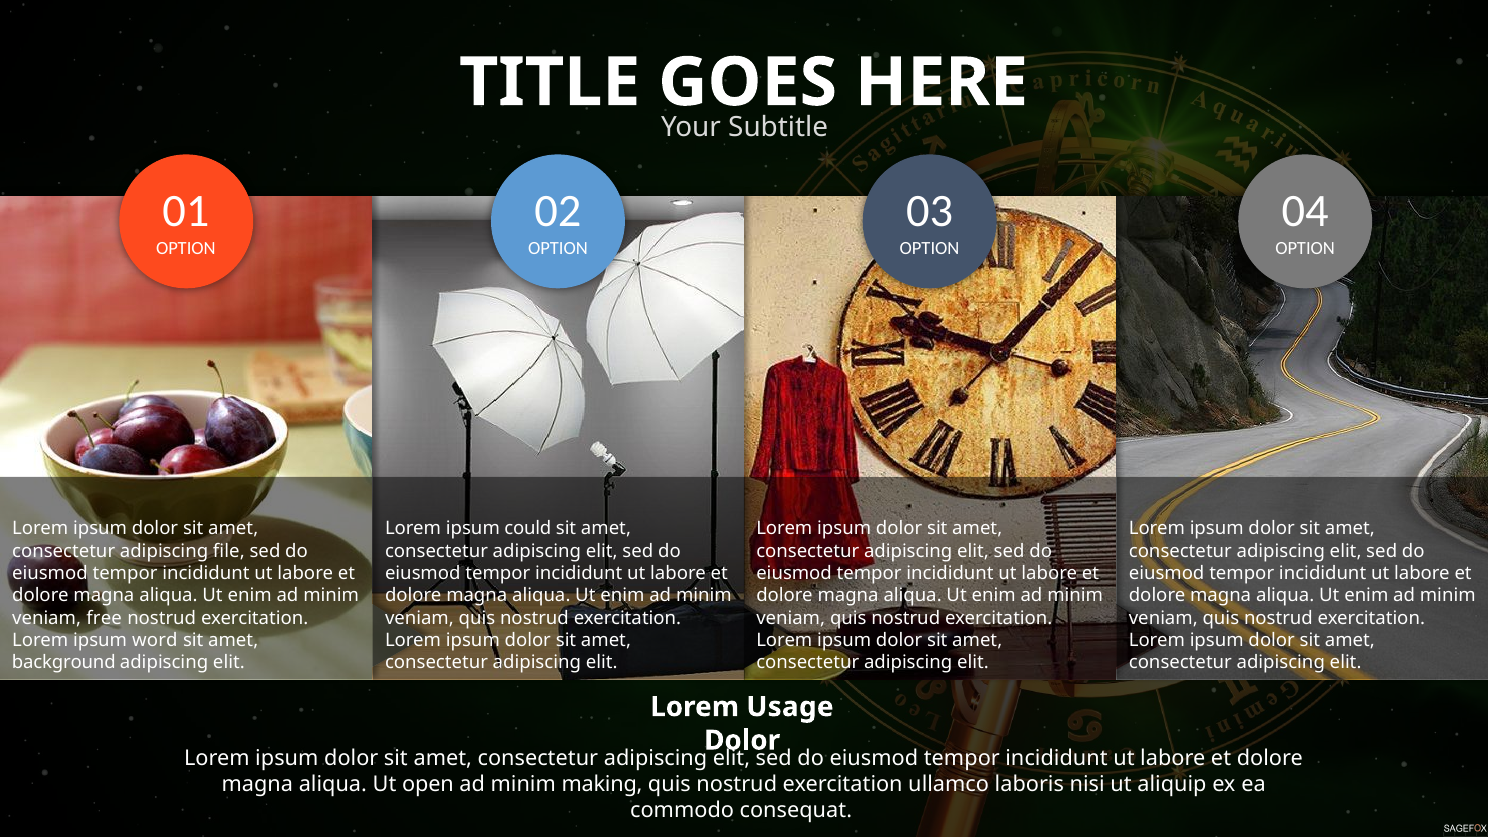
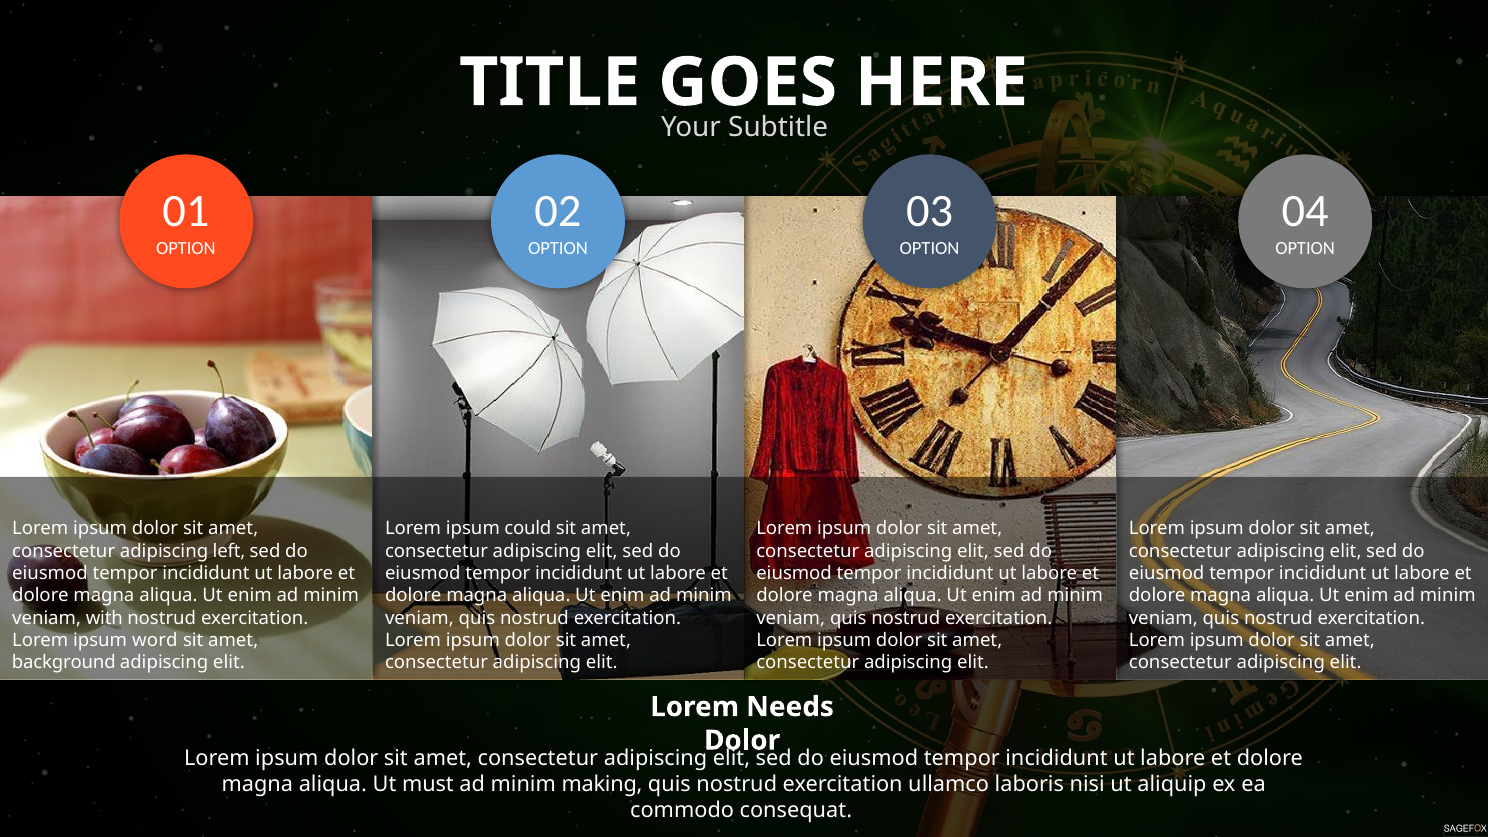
file: file -> left (229, 551)
free: free -> with (104, 618)
Usage: Usage -> Needs (790, 707)
open: open -> must (428, 784)
